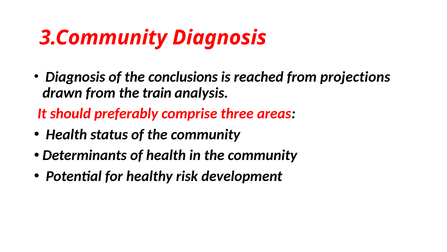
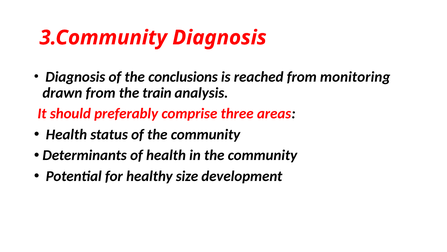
projections: projections -> monitoring (355, 77)
risk: risk -> size (187, 176)
